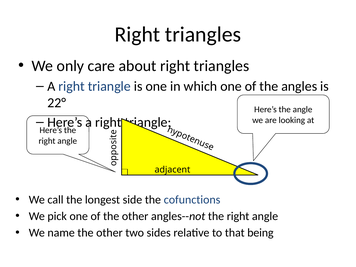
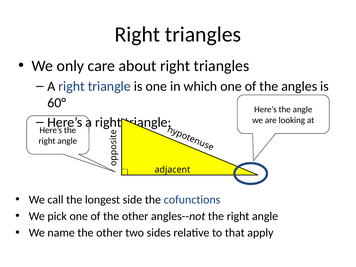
22°: 22° -> 60° (57, 103)
being: being -> apply (260, 233)
